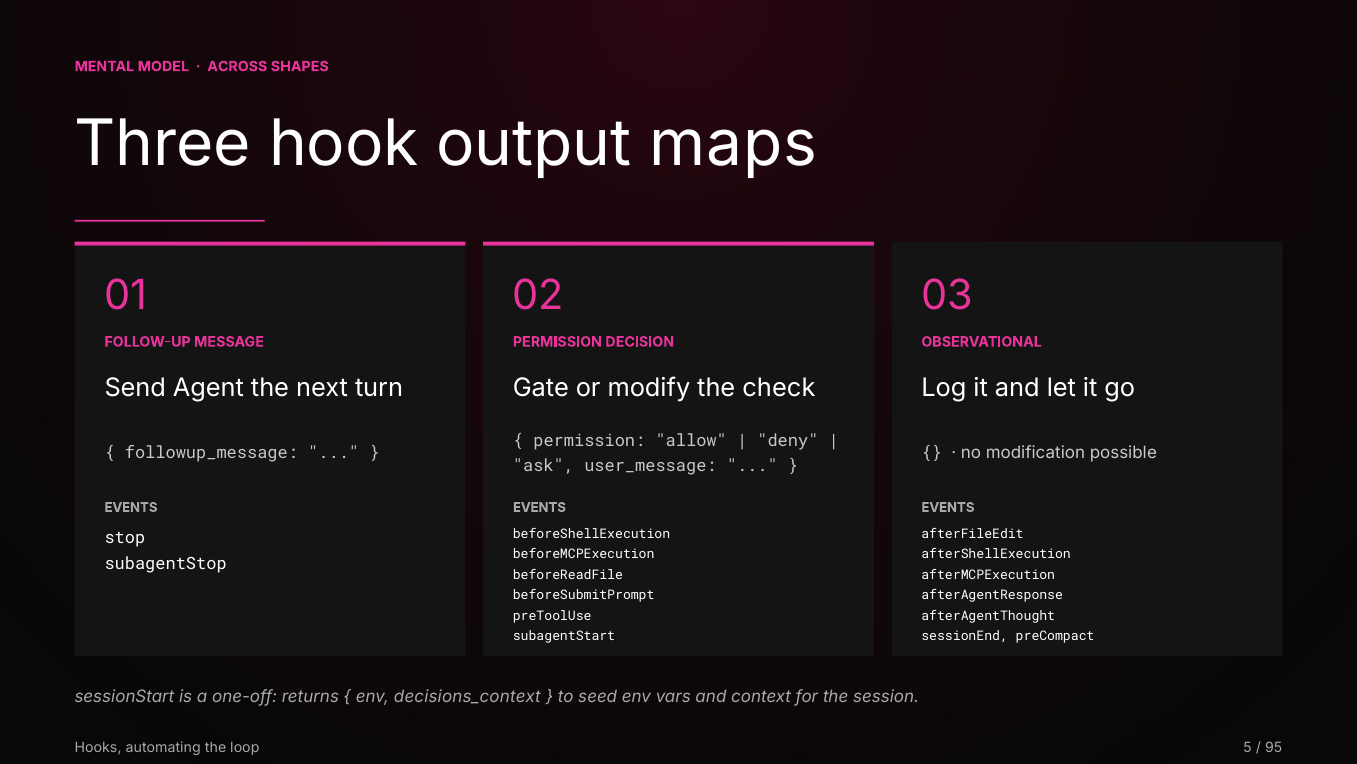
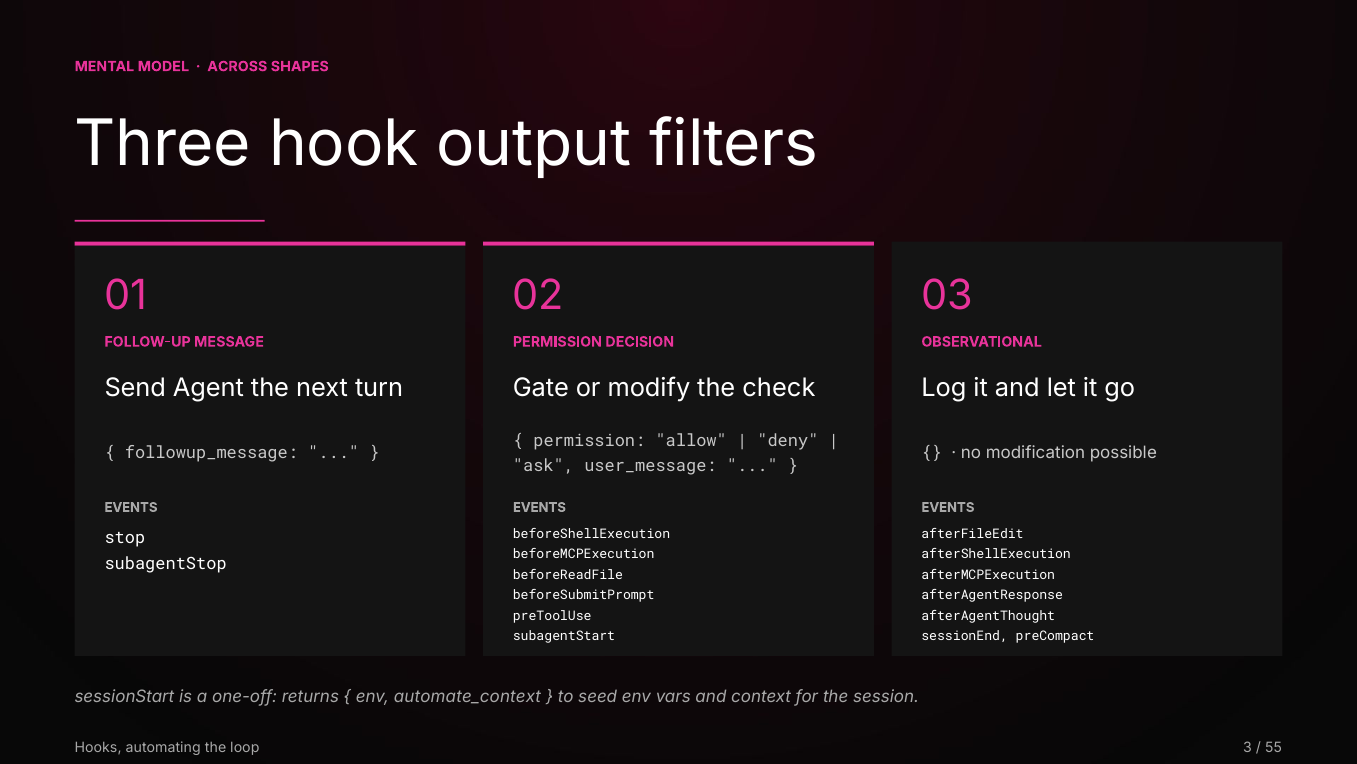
maps: maps -> filters (734, 144)
decisions_context: decisions_context -> automate_context (467, 697)
5: 5 -> 3 (1248, 747)
95: 95 -> 55 (1274, 747)
